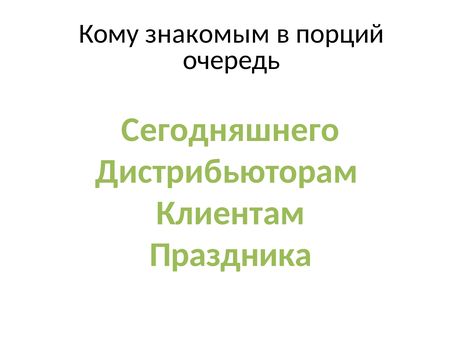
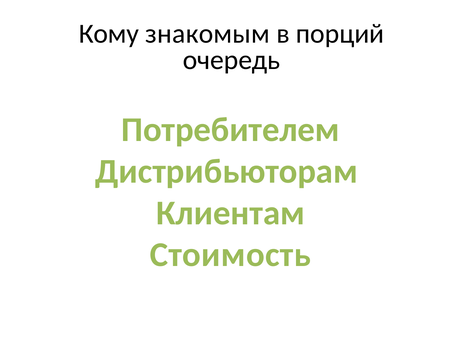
Сегодняшнего: Сегодняшнего -> Потребителем (231, 130)
Праздника: Праздника -> Стоимость (230, 255)
